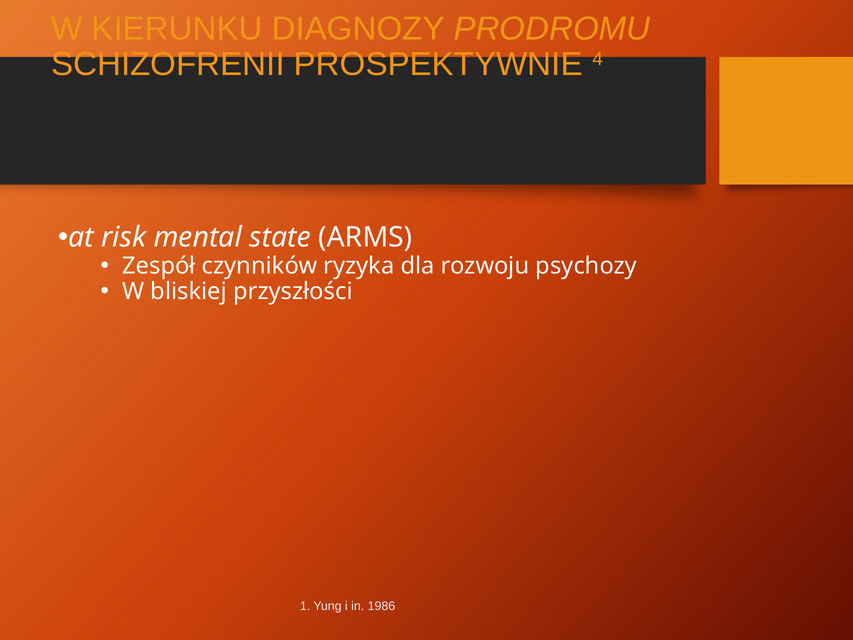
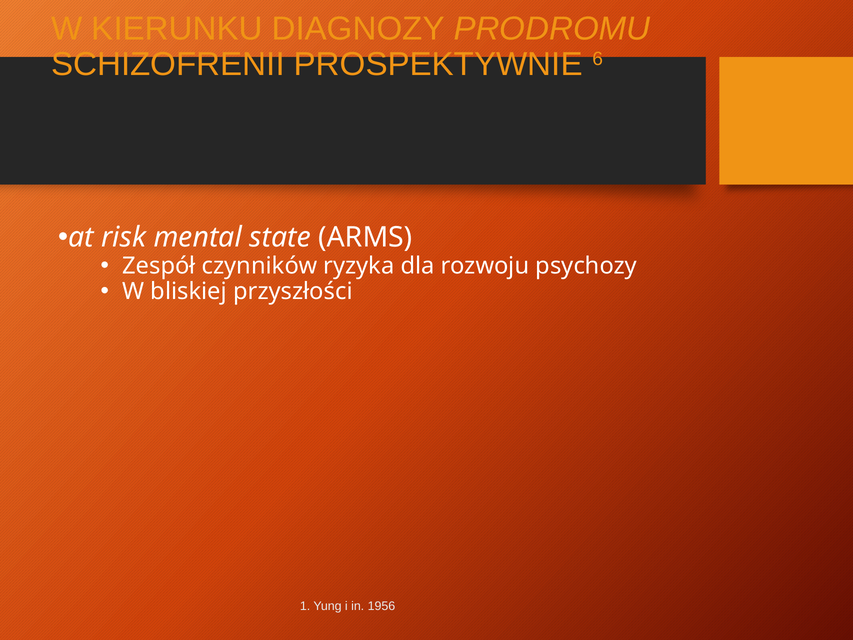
4: 4 -> 6 (598, 59)
1986: 1986 -> 1956 (381, 606)
